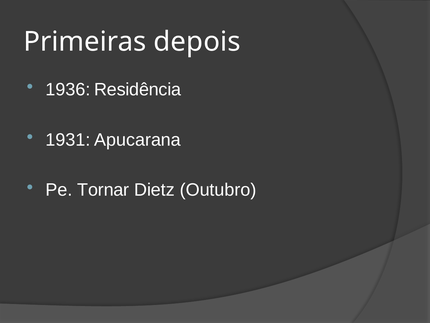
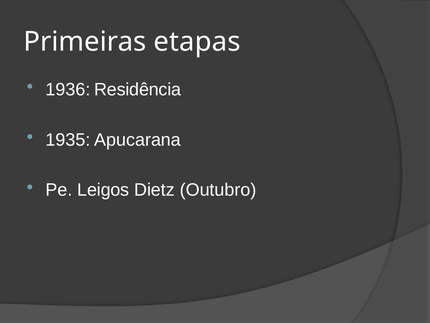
depois: depois -> etapas (197, 42)
1931: 1931 -> 1935 (68, 140)
Tornar: Tornar -> Leigos (103, 190)
